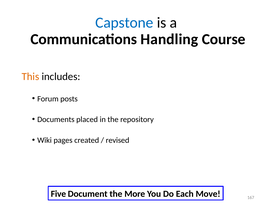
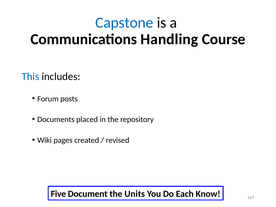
This colour: orange -> blue (30, 77)
More: More -> Units (135, 194)
Move: Move -> Know (208, 194)
